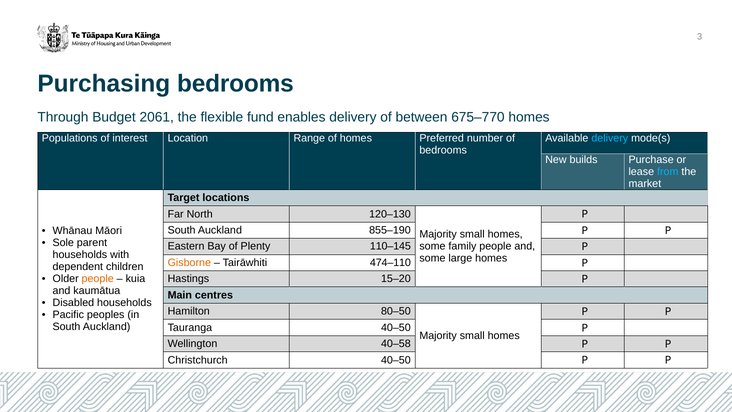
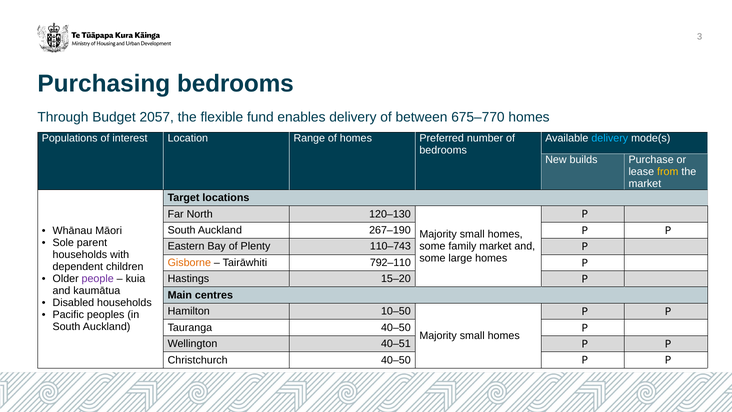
2061: 2061 -> 2057 (157, 117)
from colour: light blue -> yellow (668, 172)
855–190: 855–190 -> 267–190 (390, 230)
110–145: 110–145 -> 110–743 (390, 246)
family people: people -> market (495, 246)
474–110: 474–110 -> 792–110 (390, 263)
people colour: orange -> purple (98, 279)
80–50: 80–50 -> 10–50 (396, 311)
40–58: 40–58 -> 40–51 (396, 344)
